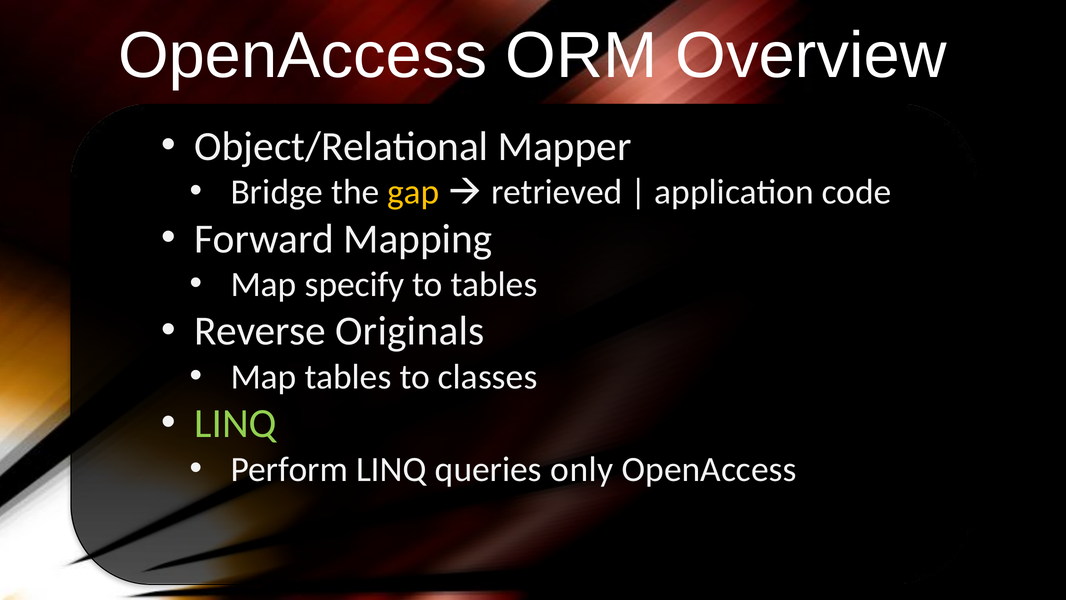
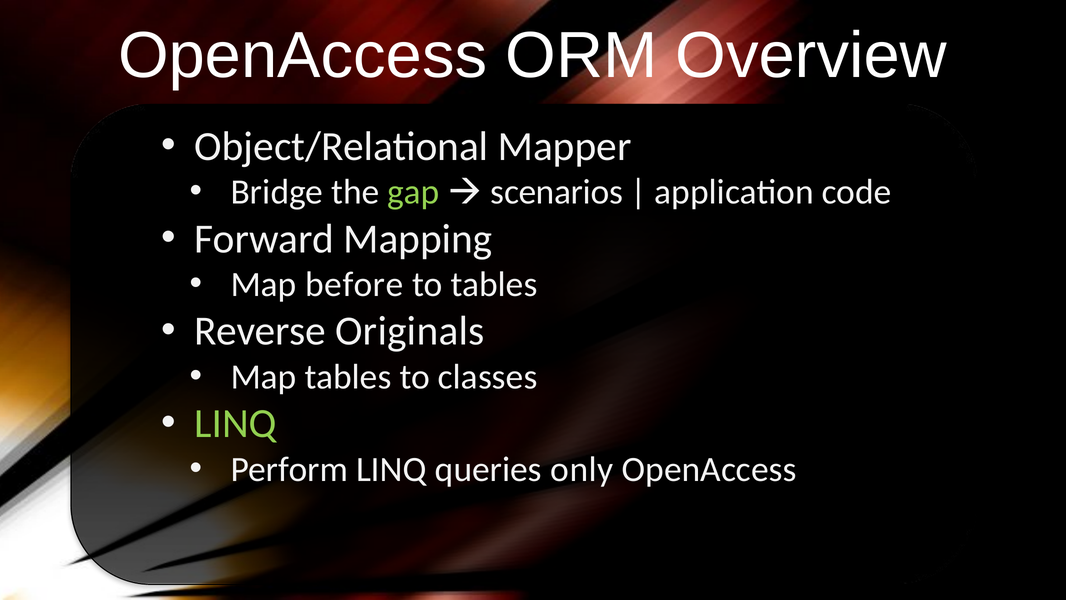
gap colour: yellow -> light green (413, 192)
retrieved: retrieved -> scenarios (557, 192)
specify: specify -> before (354, 284)
